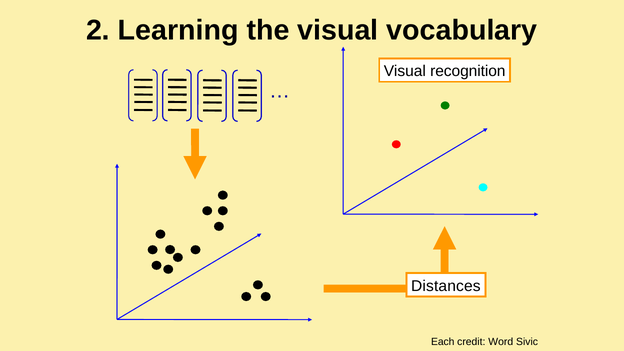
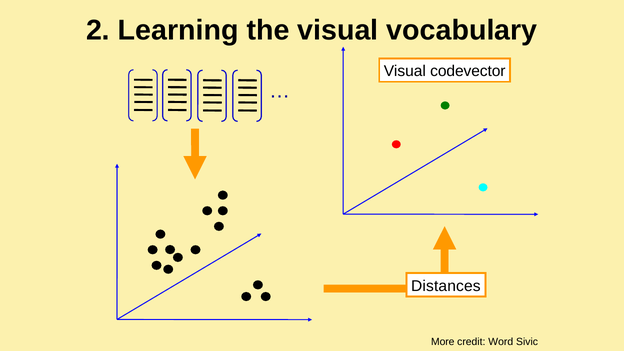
recognition: recognition -> codevector (468, 71)
Each: Each -> More (443, 342)
